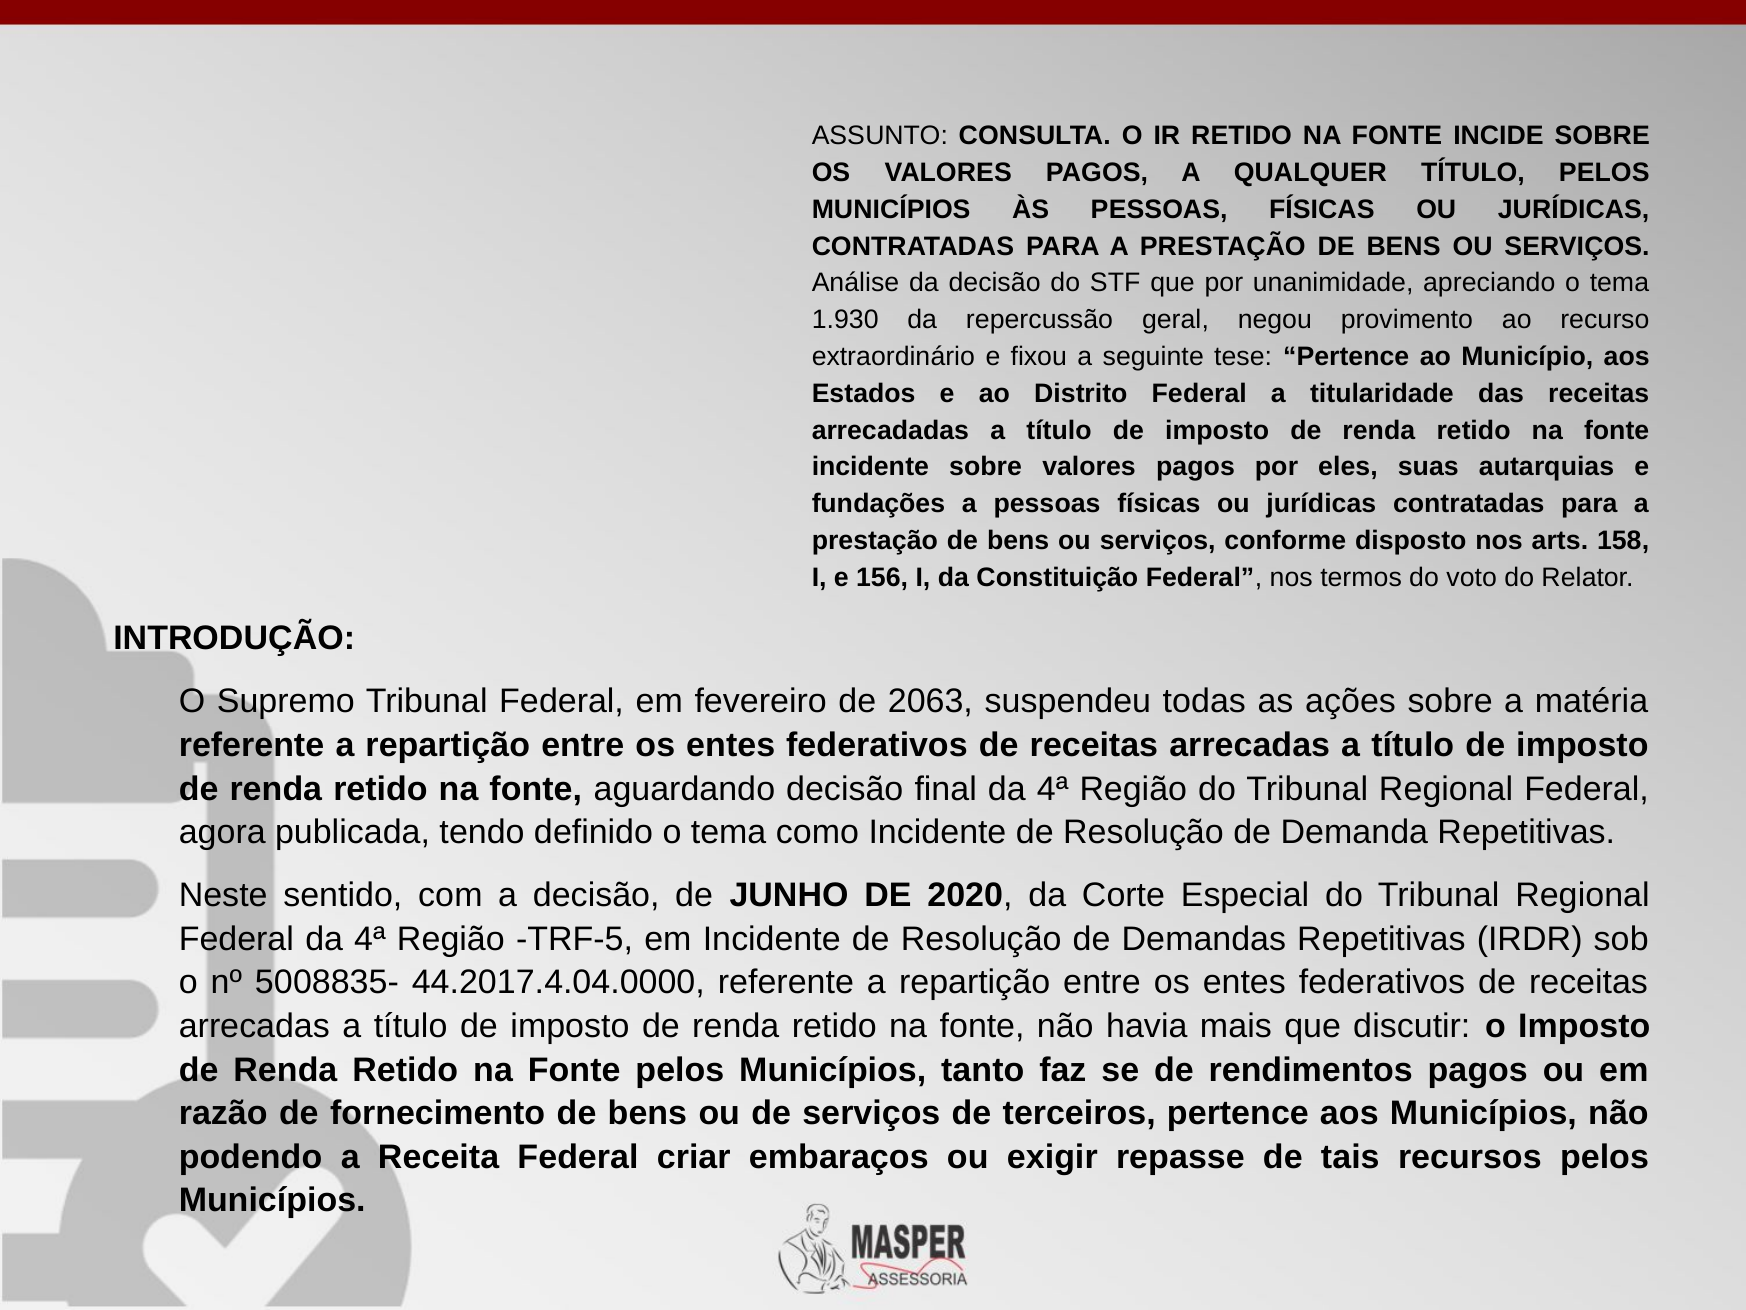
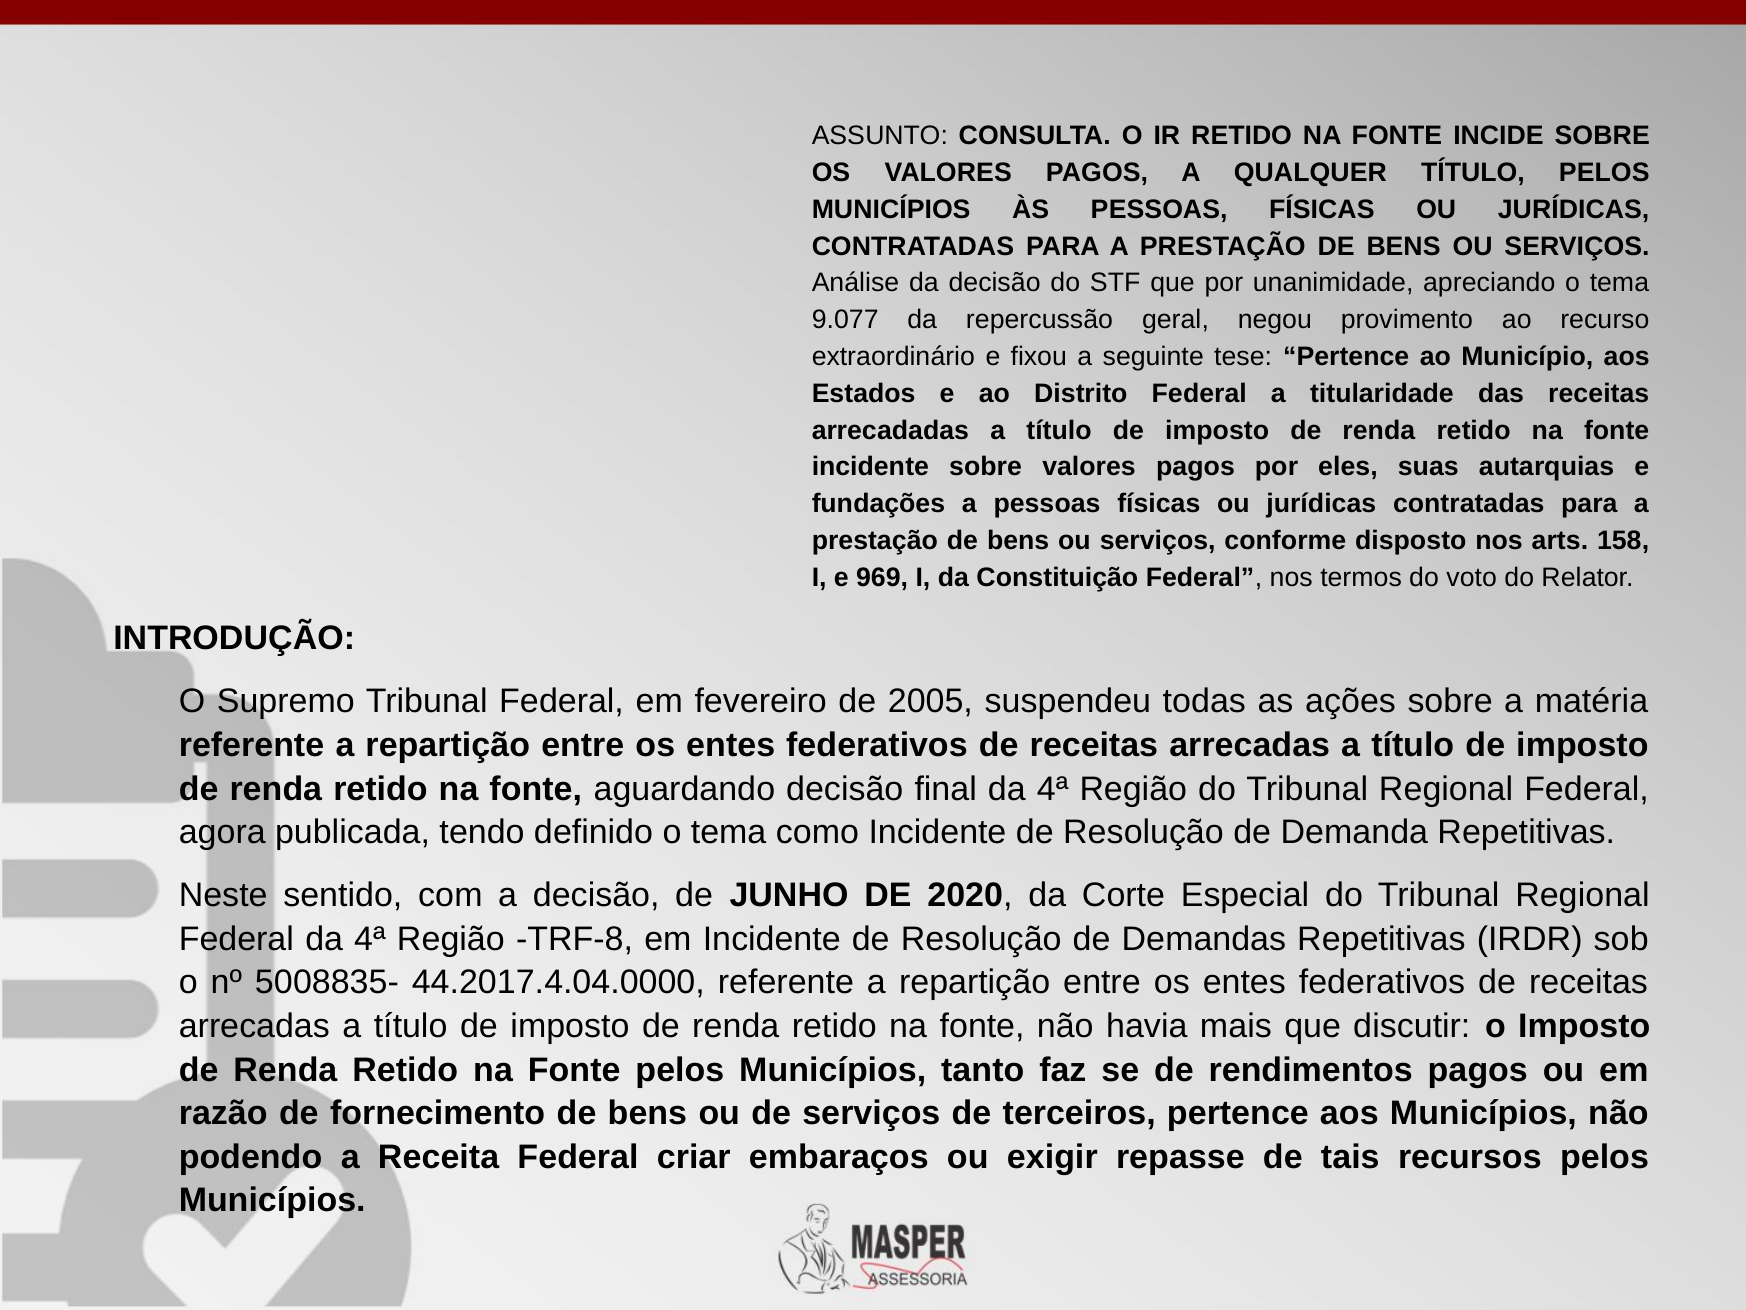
1.930: 1.930 -> 9.077 (845, 320)
156: 156 -> 969 (882, 577)
2063: 2063 -> 2005 (930, 701)
TRF-5: TRF-5 -> TRF-8 (575, 939)
